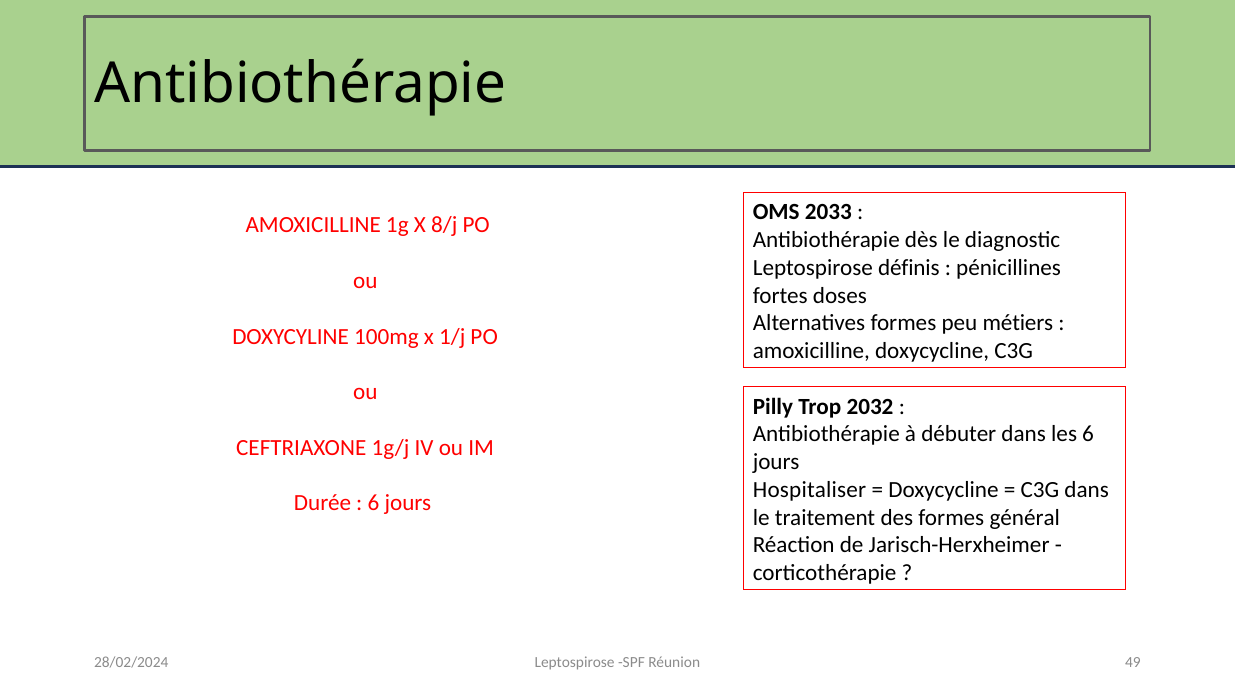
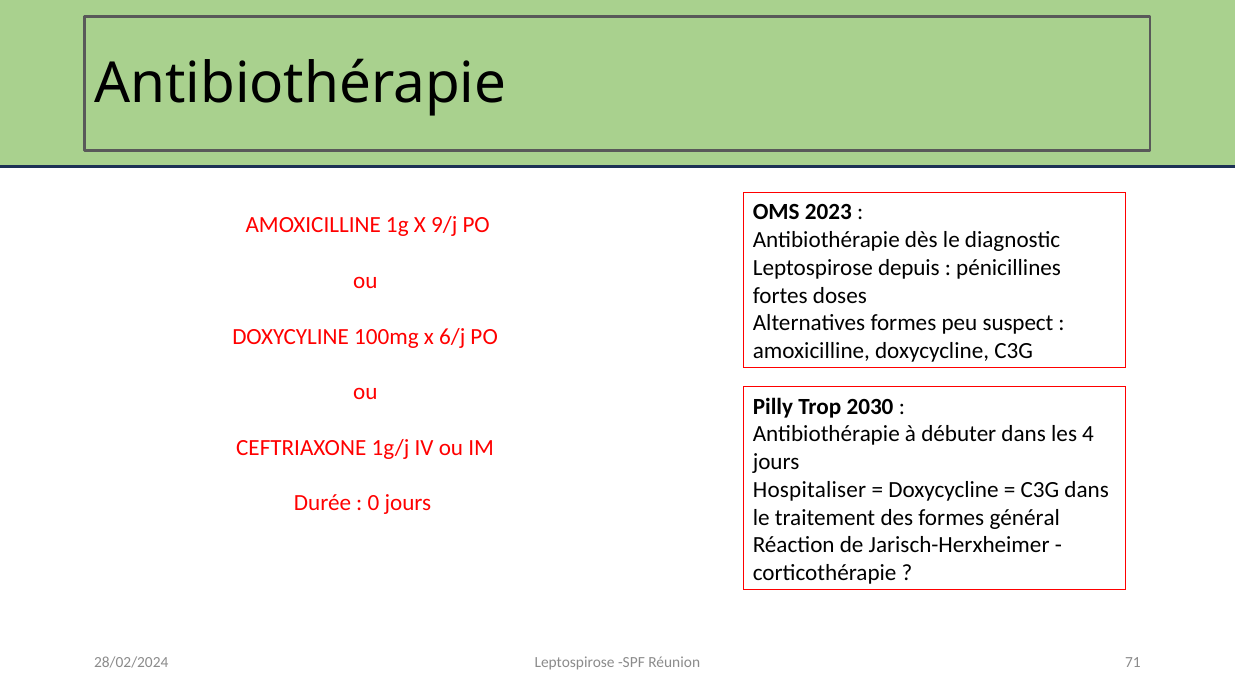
2033: 2033 -> 2023 (828, 212)
8/j: 8/j -> 9/j (444, 226)
définis: définis -> depuis (909, 268)
métiers: métiers -> suspect (1018, 323)
1/j: 1/j -> 6/j (452, 337)
2032: 2032 -> 2030 (870, 407)
les 6: 6 -> 4 (1088, 435)
6: 6 -> 0 (373, 503)
49: 49 -> 71 (1133, 663)
